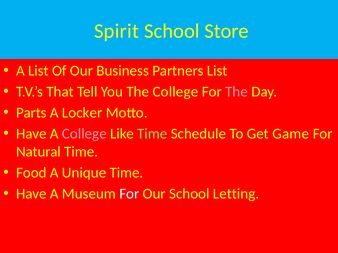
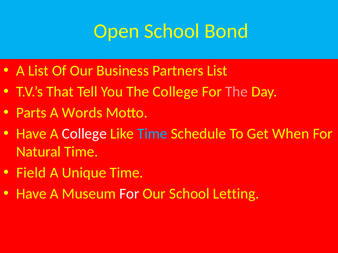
Spirit: Spirit -> Open (117, 31)
Store: Store -> Bond (226, 31)
Locker: Locker -> Words (82, 113)
College colour: pink -> white (84, 134)
Time colour: light green -> light blue (152, 134)
Game: Game -> When (291, 134)
Food: Food -> Field (31, 173)
